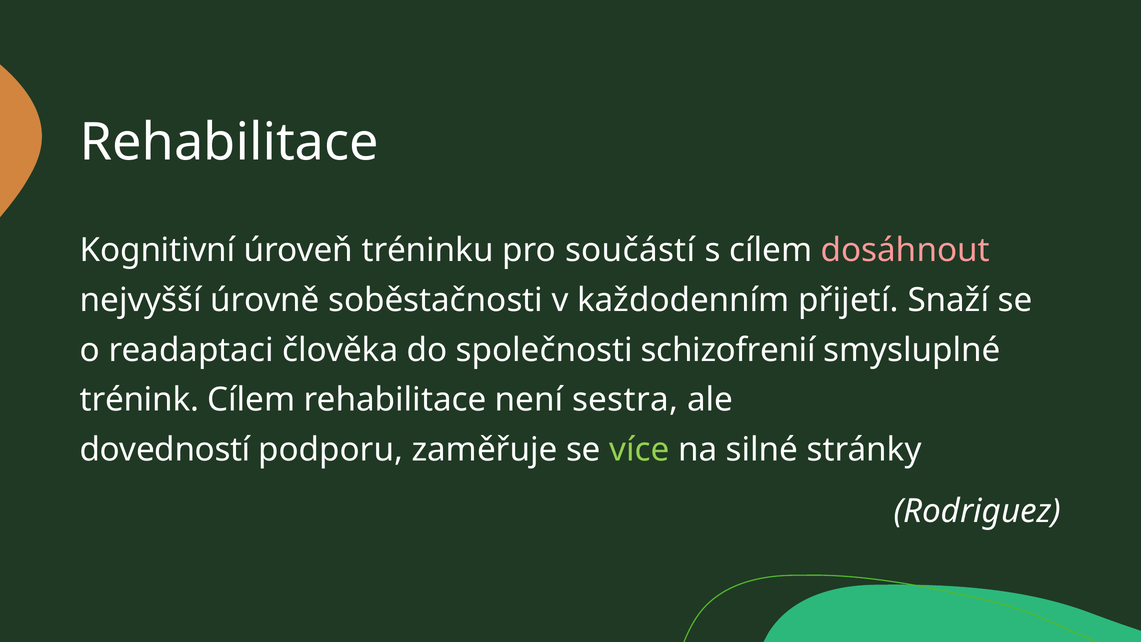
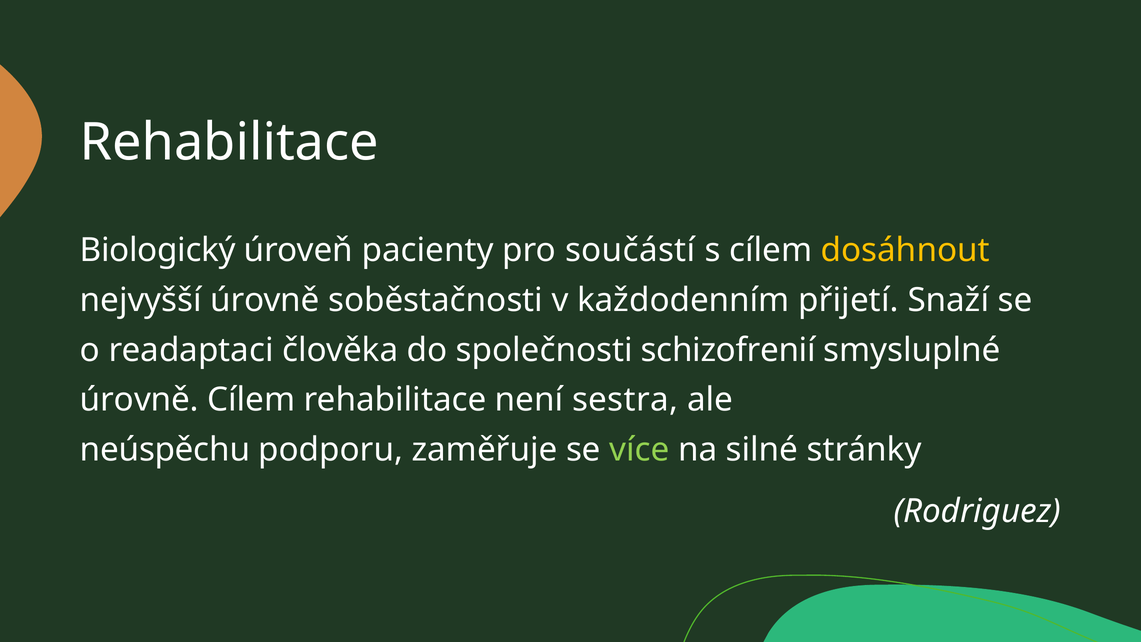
Kognitivní: Kognitivní -> Biologický (158, 250)
tréninku: tréninku -> pacienty (428, 250)
dosáhnout colour: pink -> yellow (905, 250)
trénink: trénink -> úrovně (139, 400)
dovedností: dovedností -> neúspěchu (165, 450)
